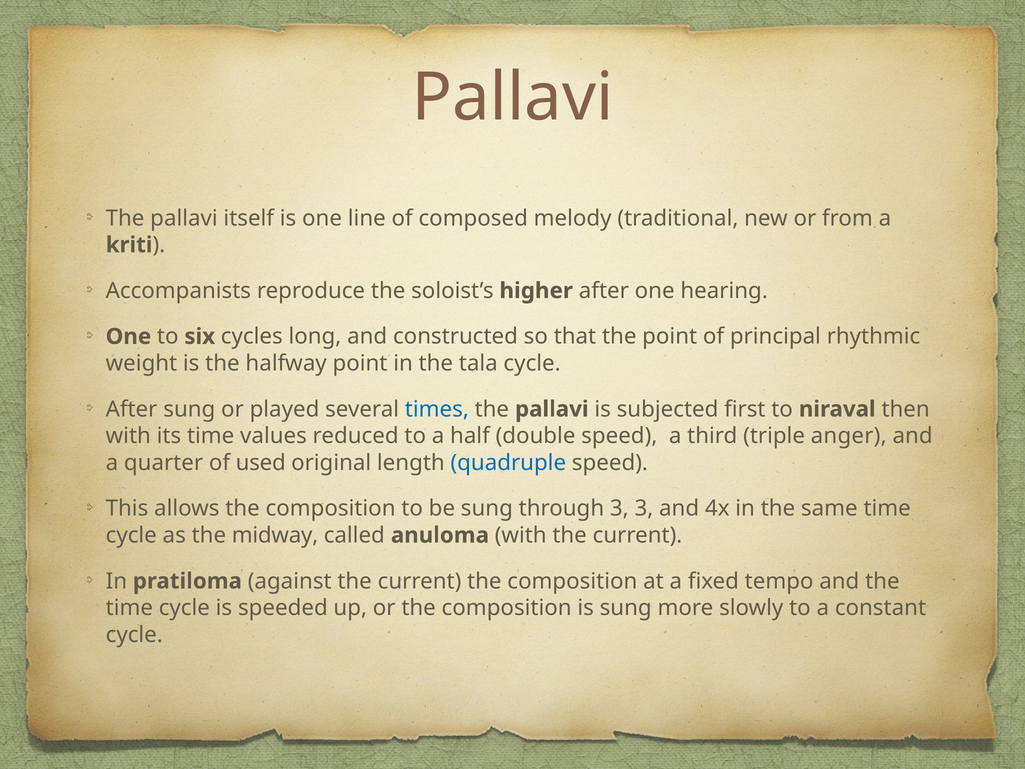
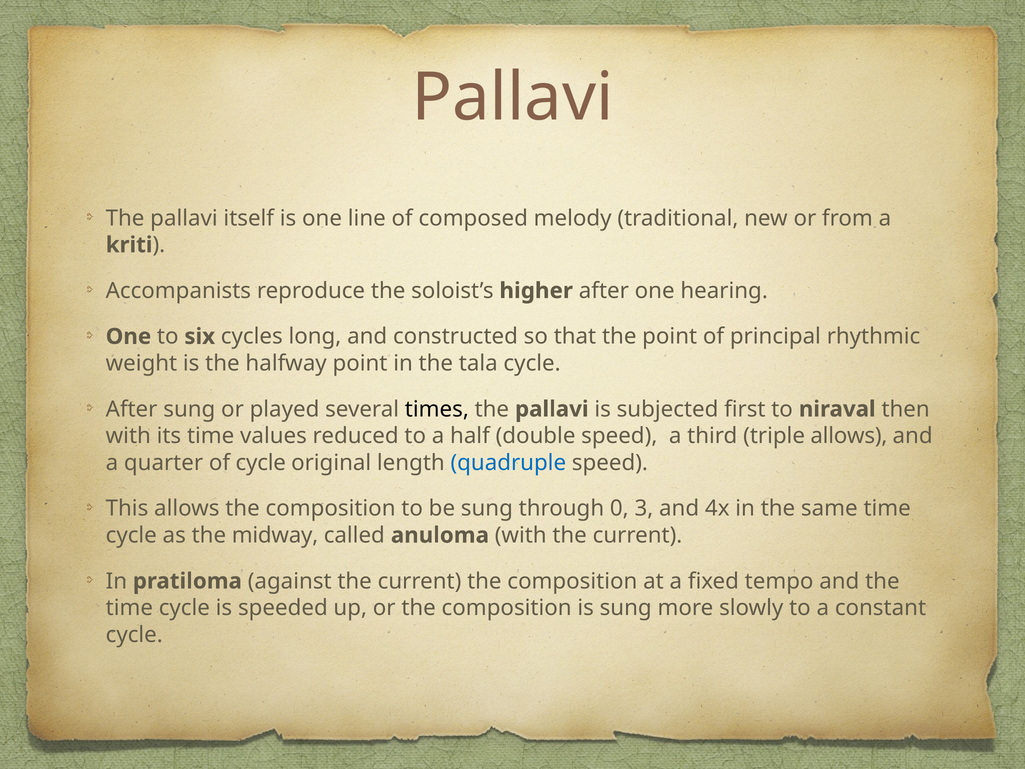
times colour: blue -> black (437, 409)
triple anger: anger -> allows (849, 436)
of used: used -> cycle (261, 463)
through 3: 3 -> 0 (619, 508)
